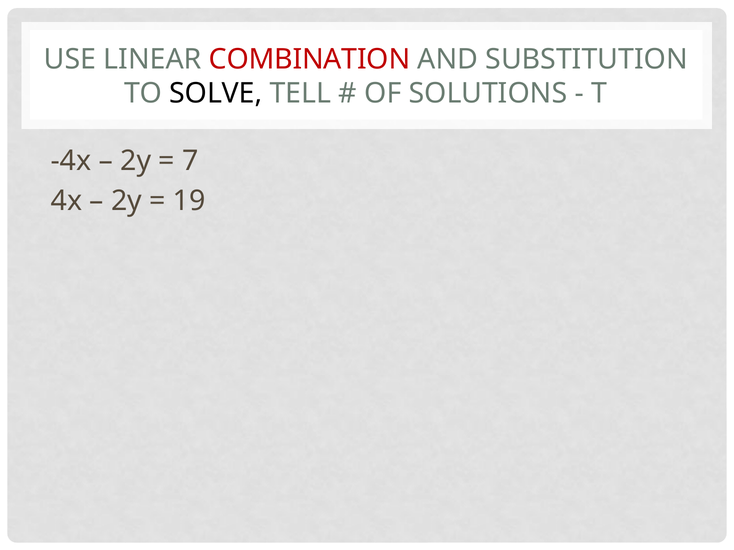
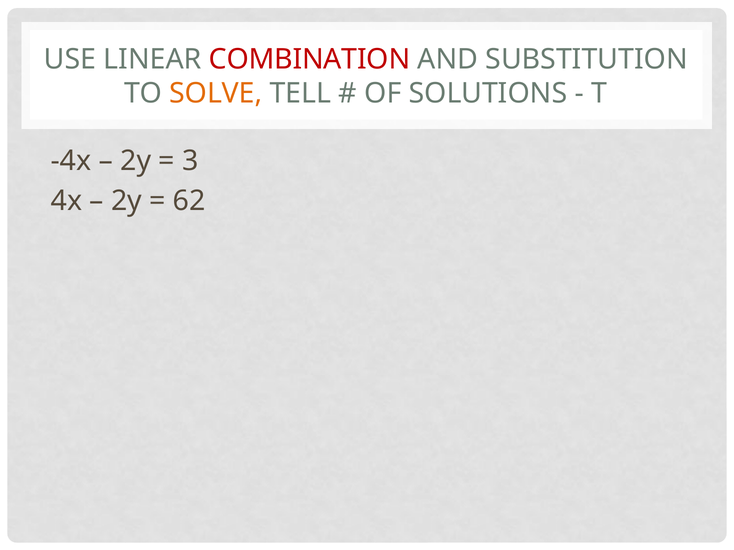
SOLVE colour: black -> orange (216, 94)
7: 7 -> 3 (190, 161)
19: 19 -> 62 (189, 201)
